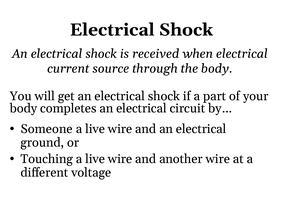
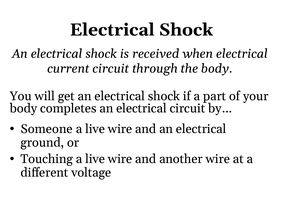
current source: source -> circuit (111, 69)
